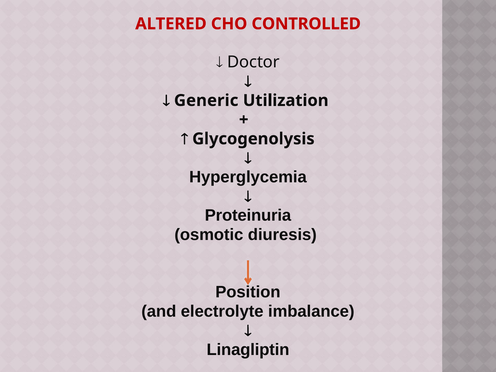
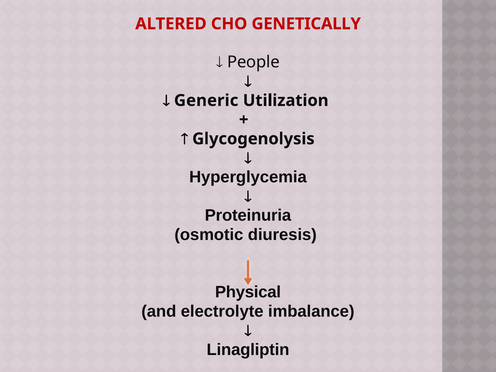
CONTROLLED: CONTROLLED -> GENETICALLY (306, 24)
Doctor: Doctor -> People (253, 62)
Position: Position -> Physical (248, 292)
